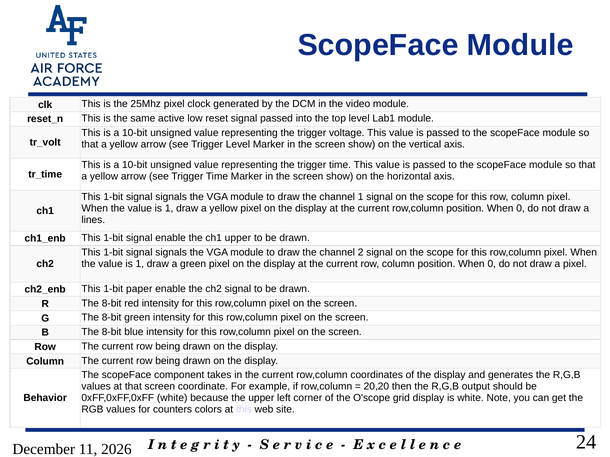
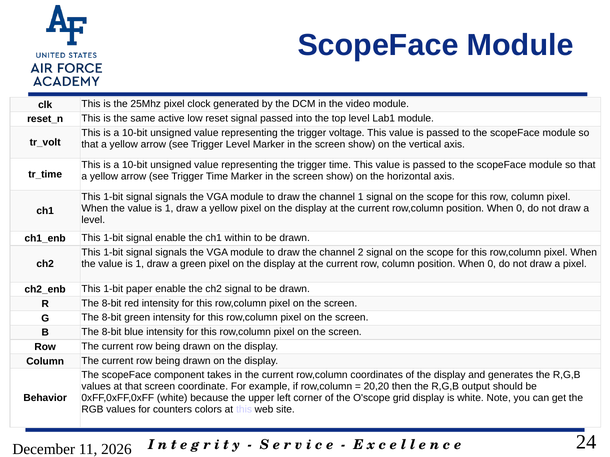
lines: lines -> level (93, 220)
ch1 upper: upper -> within (238, 238)
